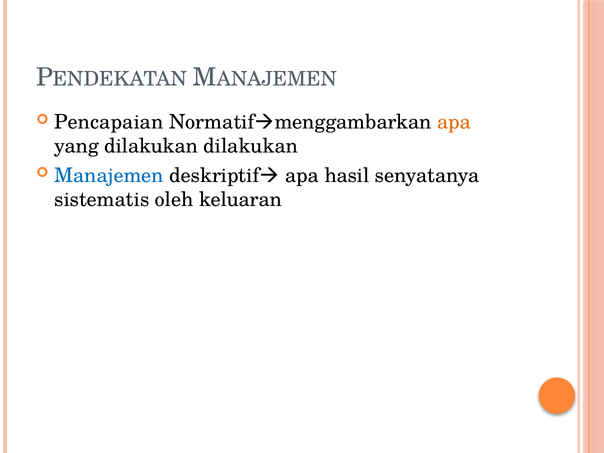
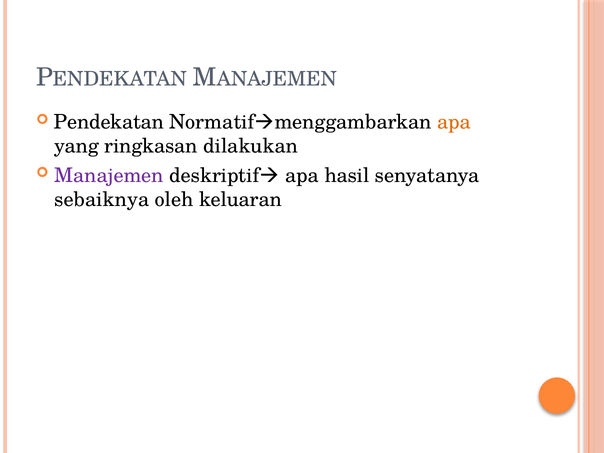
Pencapaian: Pencapaian -> Pendekatan (109, 122)
yang dilakukan: dilakukan -> ringkasan (151, 146)
Manajemen colour: blue -> purple (109, 176)
sistematis: sistematis -> sebaiknya (102, 200)
